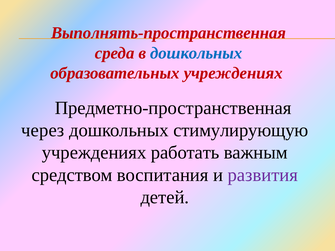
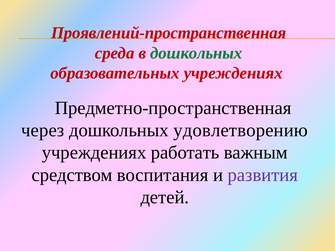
Выполнять-пространственная: Выполнять-пространственная -> Проявлений-пространственная (169, 33)
дошкольных colour: blue -> green (196, 53)
стимулирующую: стимулирующую -> удовлетворению (241, 130)
